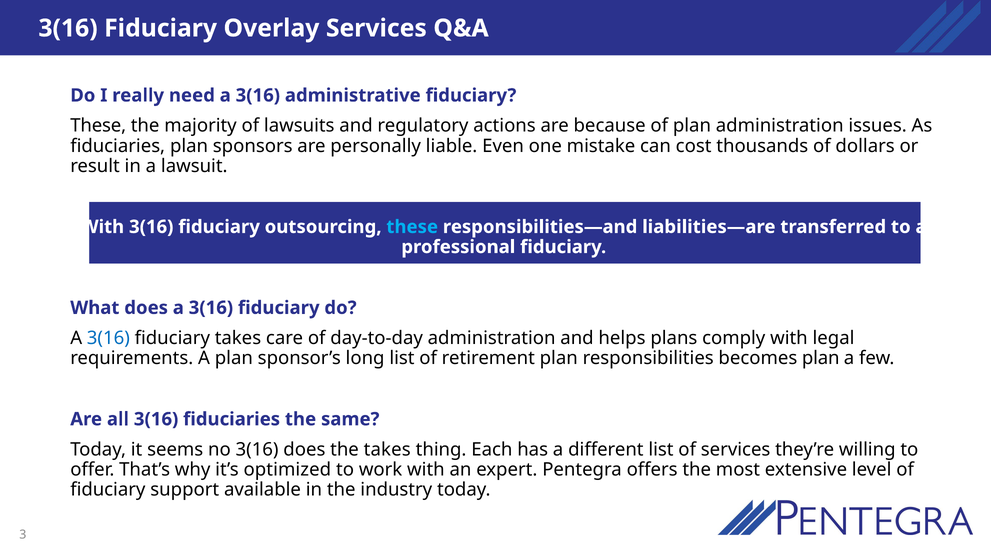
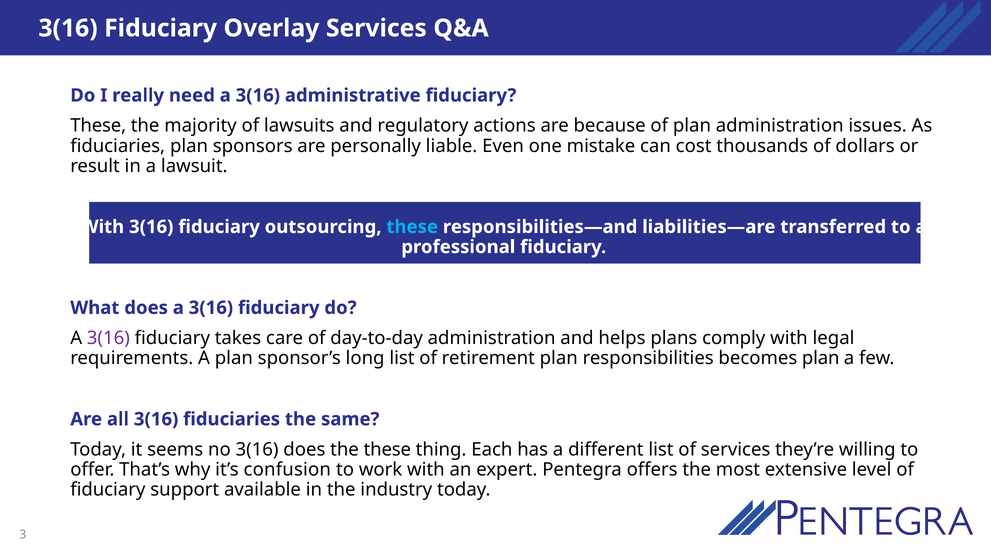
3(16 colour: blue -> purple (108, 338)
the takes: takes -> these (387, 449)
optimized: optimized -> confusion (287, 469)
